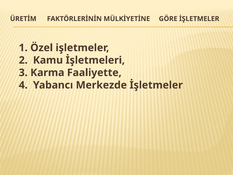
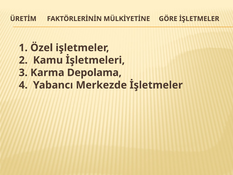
Faaliyette: Faaliyette -> Depolama (94, 73)
